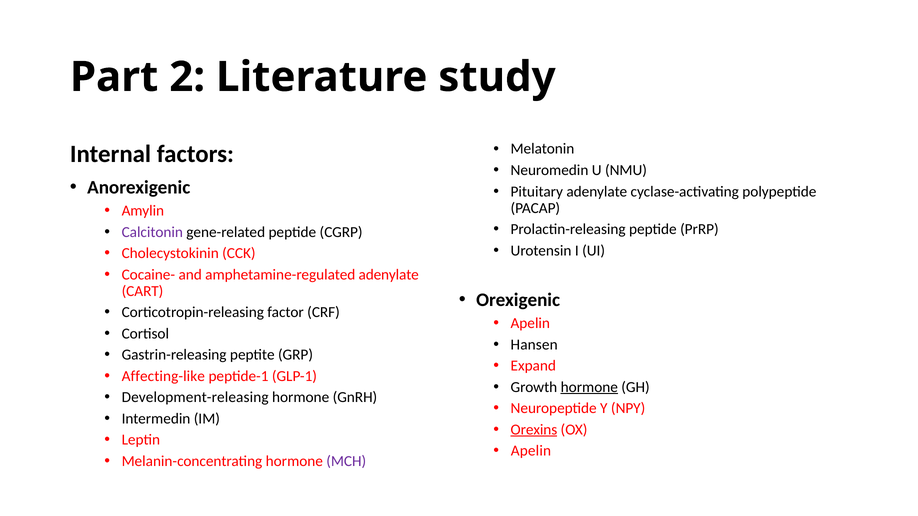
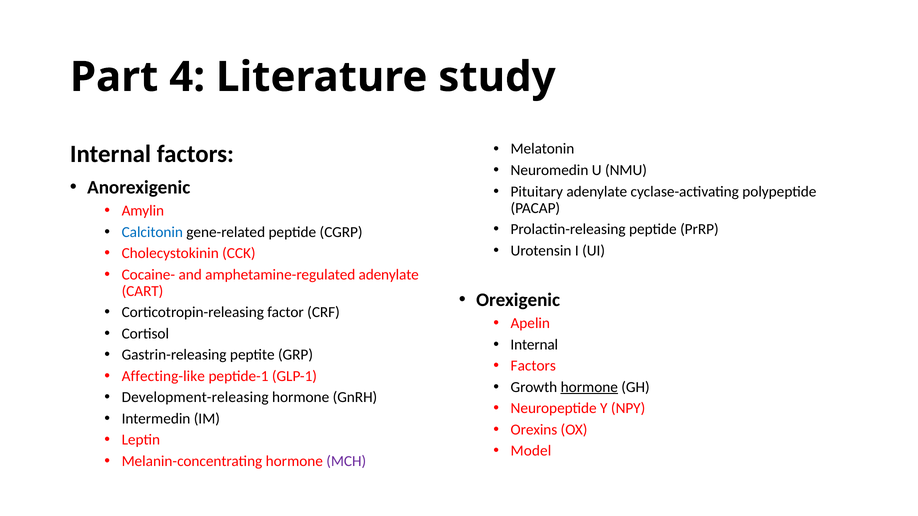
2: 2 -> 4 (187, 77)
Calcitonin colour: purple -> blue (152, 232)
Hansen: Hansen -> Internal (534, 345)
Expand: Expand -> Factors (533, 366)
Orexins underline: present -> none (534, 430)
Apelin: Apelin -> Model (531, 451)
